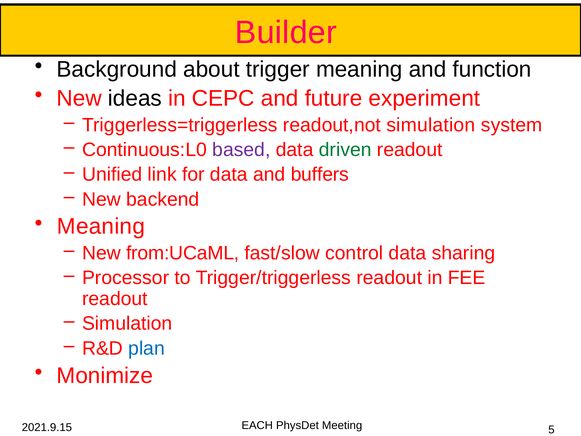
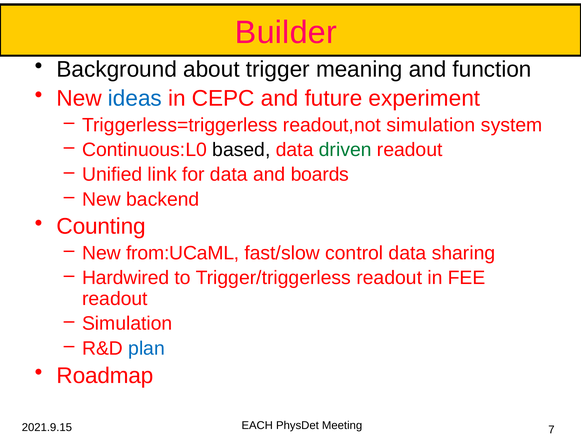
ideas colour: black -> blue (135, 98)
based colour: purple -> black (241, 150)
buffers: buffers -> boards (320, 174)
Meaning: Meaning -> Counting (101, 226)
Processor: Processor -> Hardwired (126, 278)
Monimize: Monimize -> Roadmap (105, 375)
5: 5 -> 7 (551, 430)
